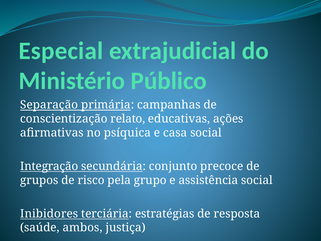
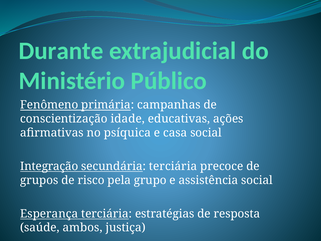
Especial: Especial -> Durante (61, 51)
Separação: Separação -> Fenômeno (49, 105)
relato: relato -> idade (128, 119)
secundária conjunto: conjunto -> terciária (173, 166)
Inibidores: Inibidores -> Esperança (49, 214)
